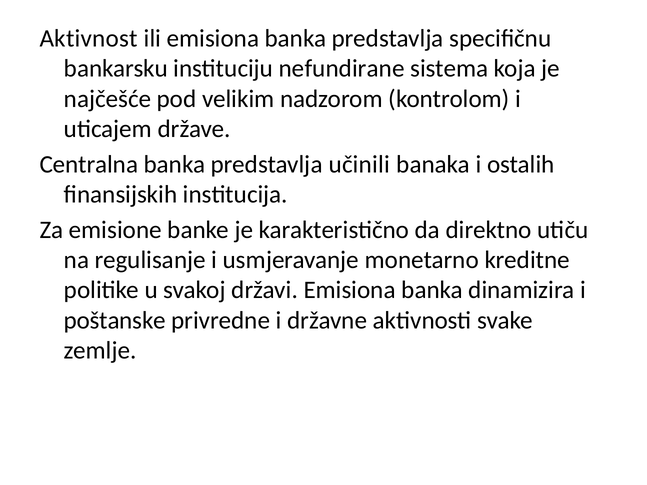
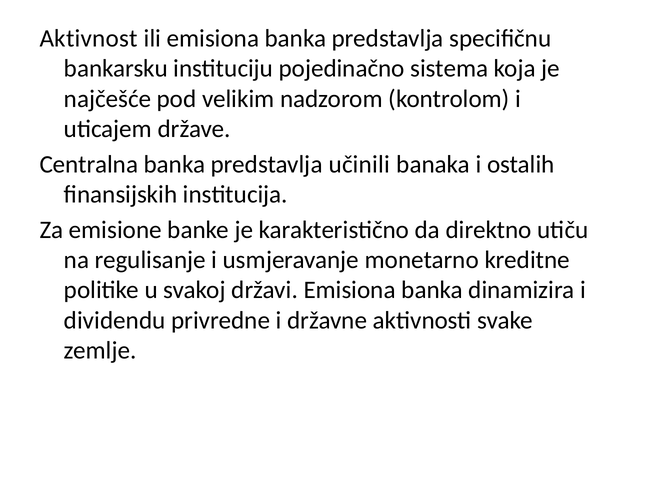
nefundirane: nefundirane -> pojedinačno (342, 69)
poštanske: poštanske -> dividendu (115, 320)
